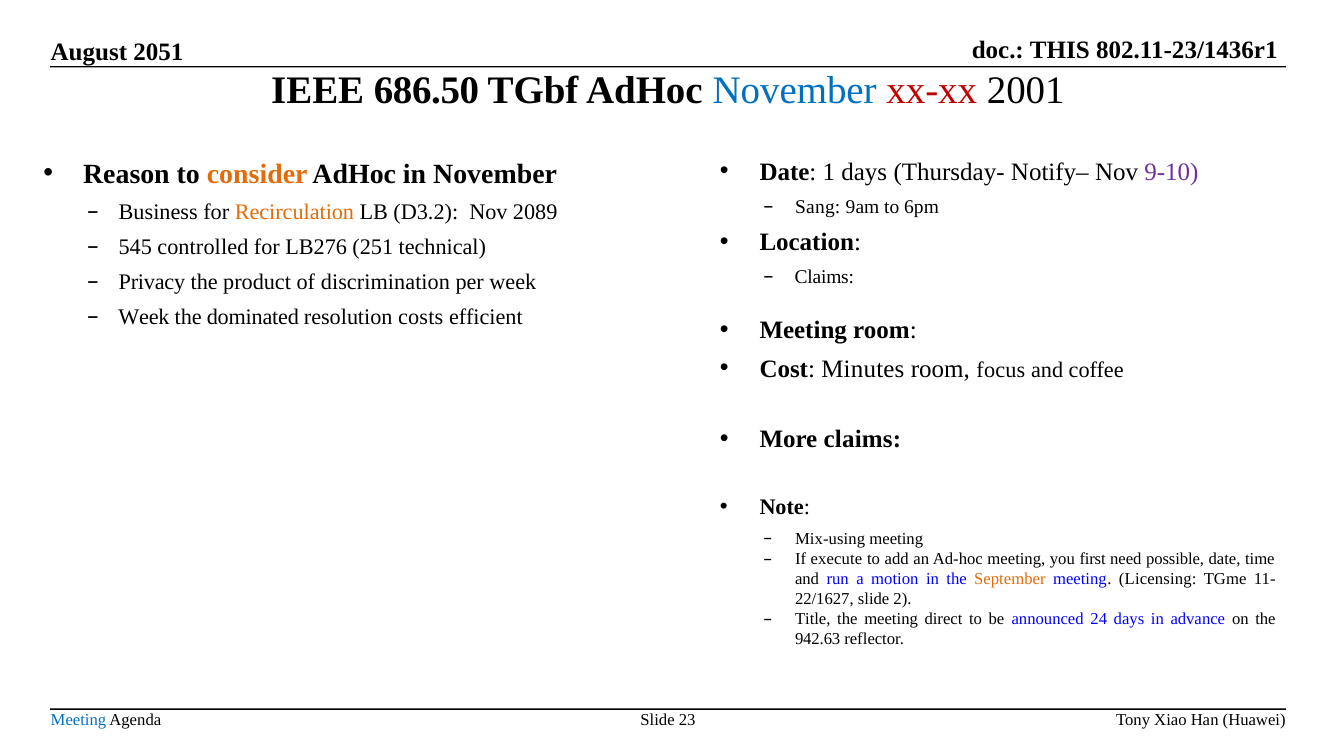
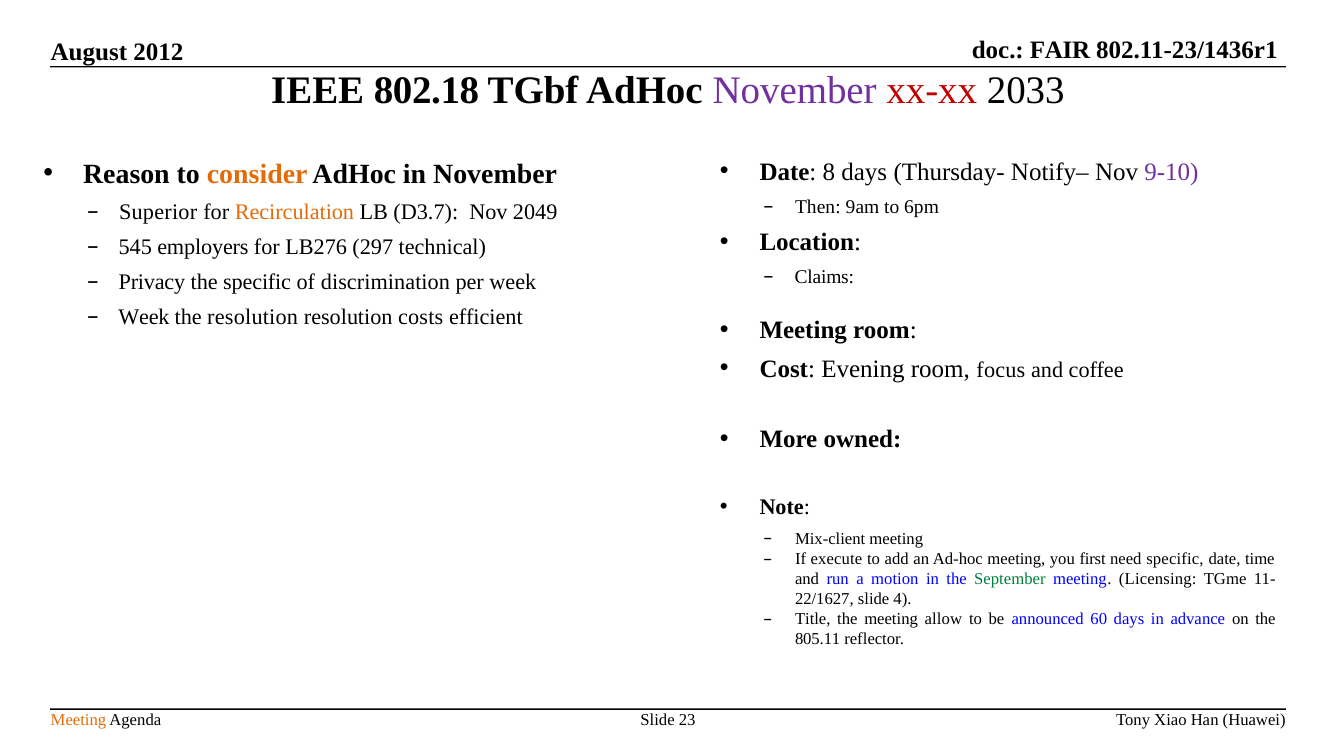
THIS: THIS -> FAIR (1060, 50)
2051: 2051 -> 2012 (158, 52)
686.50: 686.50 -> 802.18 (426, 90)
November colour: blue -> purple (795, 90)
2001: 2001 -> 2033 (1026, 90)
1: 1 -> 8 (829, 172)
Sang: Sang -> Then (818, 207)
Business: Business -> Superior (158, 212)
D3.2: D3.2 -> D3.7 (426, 212)
2089: 2089 -> 2049 (535, 212)
controlled: controlled -> employers (203, 247)
251: 251 -> 297 (373, 247)
the product: product -> specific (257, 282)
the dominated: dominated -> resolution (253, 317)
Minutes: Minutes -> Evening (863, 369)
More claims: claims -> owned (863, 439)
Mix-using: Mix-using -> Mix-client (830, 539)
need possible: possible -> specific (1175, 559)
September colour: orange -> green (1010, 579)
2: 2 -> 4 (903, 599)
direct: direct -> allow (943, 619)
24: 24 -> 60 (1099, 619)
942.63: 942.63 -> 805.11 (818, 639)
Meeting colour: blue -> orange (78, 721)
